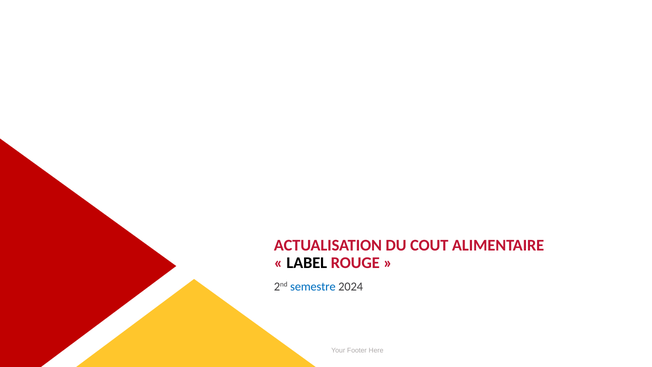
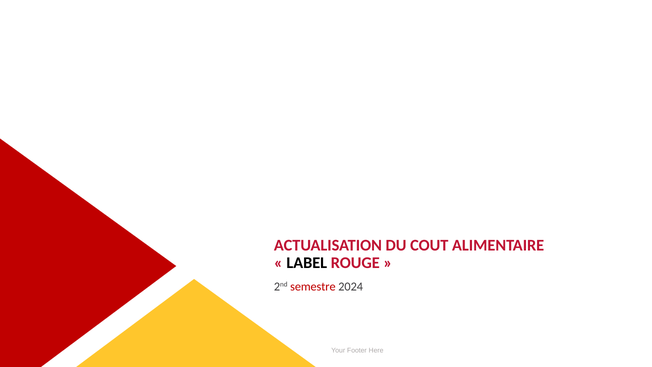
semestre colour: blue -> red (313, 286)
